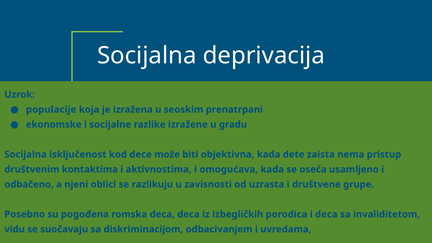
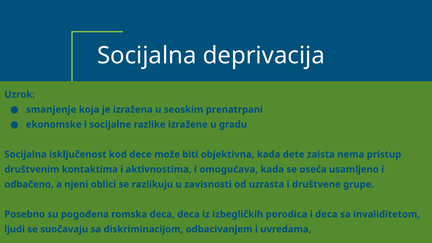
populacije: populacije -> smanjenje (51, 110)
vidu: vidu -> ljudi (15, 229)
